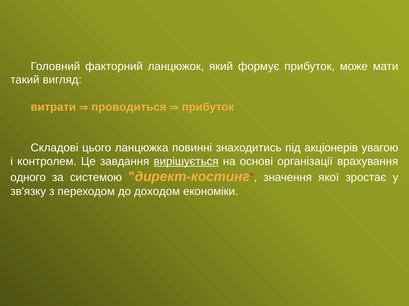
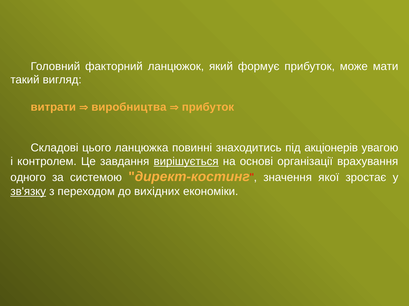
проводиться: проводиться -> виробництва (129, 107)
зв'язку underline: none -> present (28, 192)
доходом: доходом -> вихідних (157, 192)
